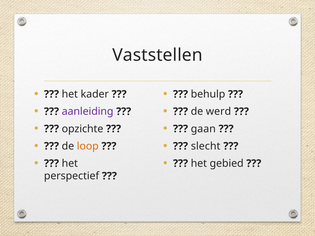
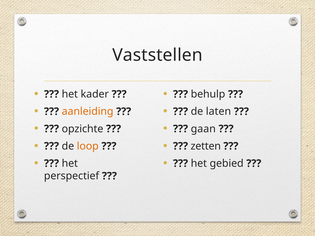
aanleiding colour: purple -> orange (88, 112)
werd: werd -> laten (218, 112)
slecht: slecht -> zetten (206, 146)
